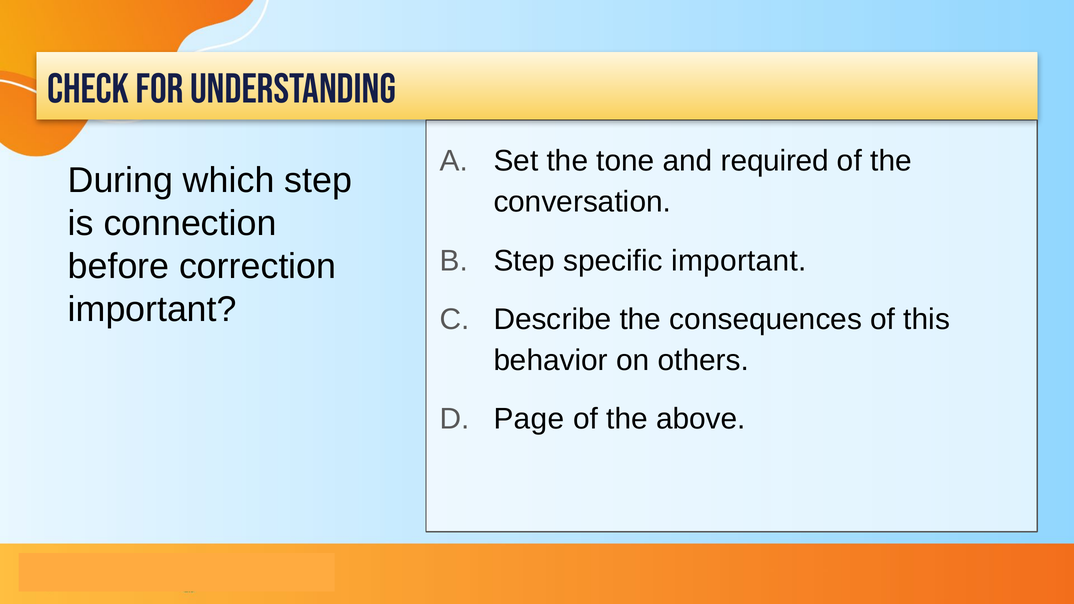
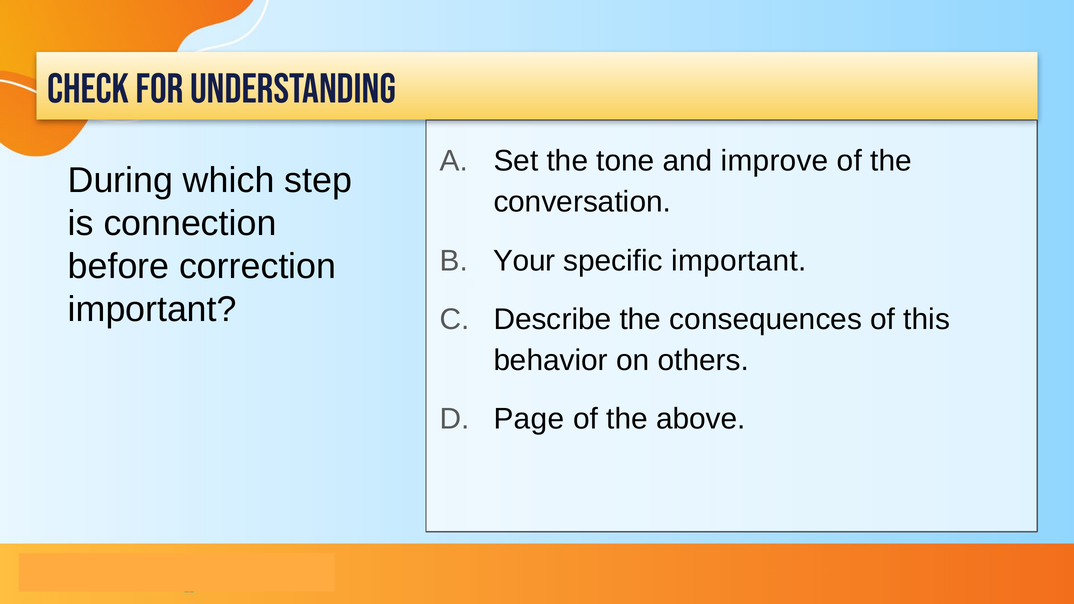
required: required -> improve (775, 161)
Step: Step -> Your (524, 261)
